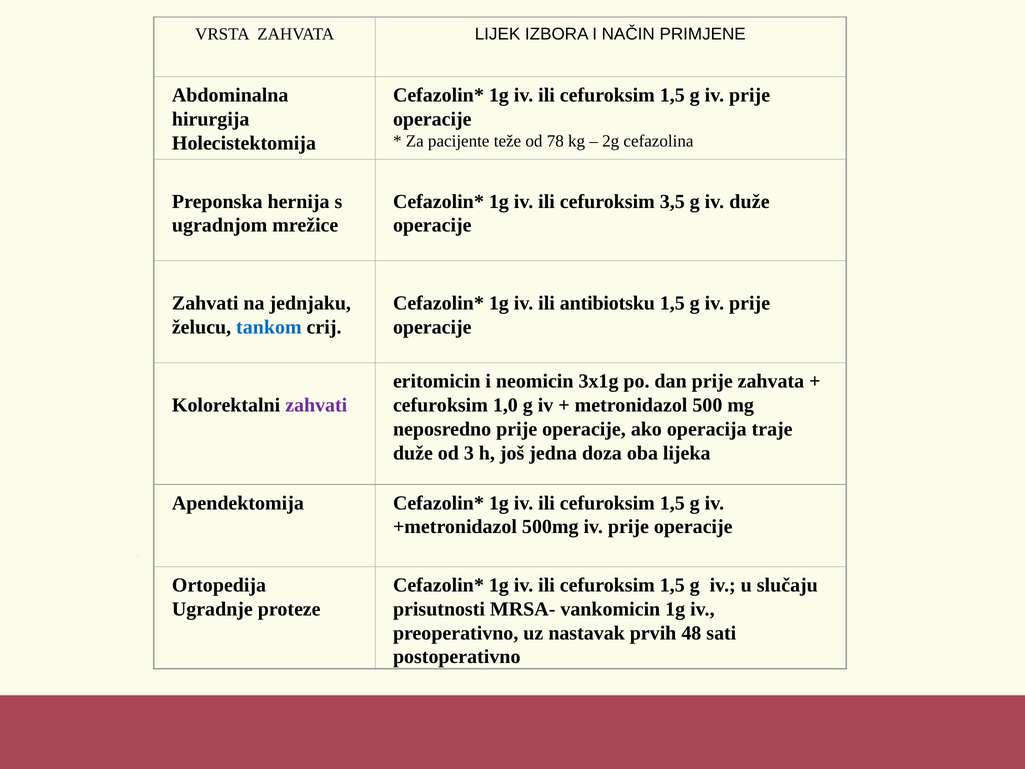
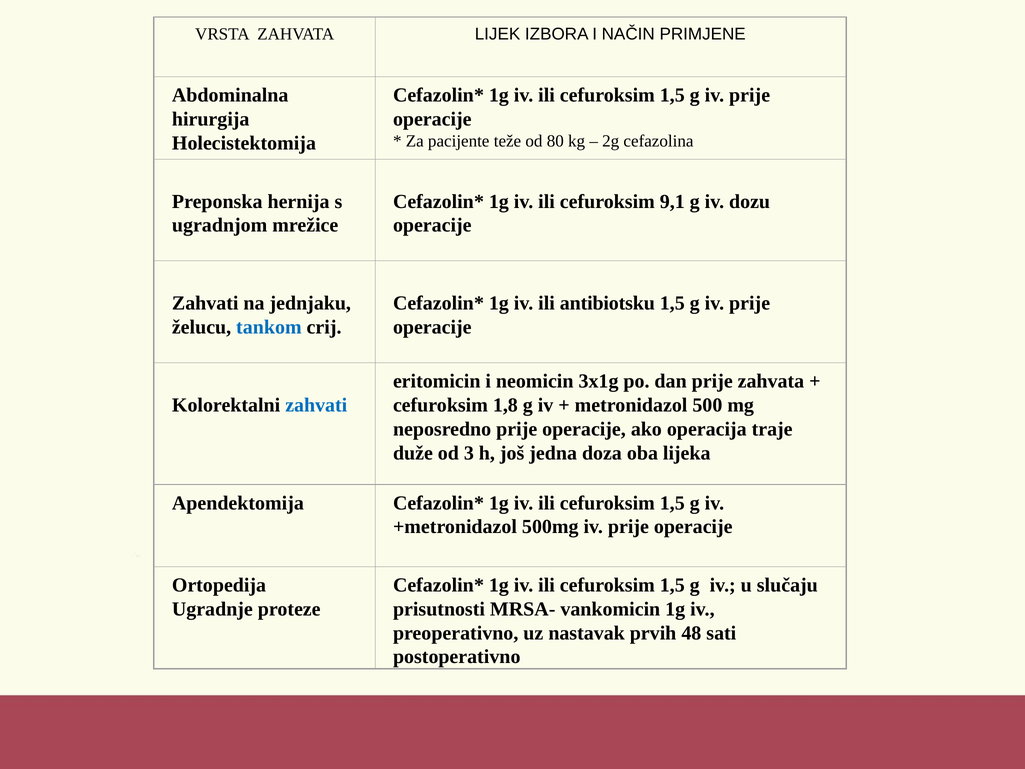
78: 78 -> 80 (555, 141)
3,5: 3,5 -> 9,1 (672, 201)
iv duže: duže -> dozu (750, 201)
zahvati colour: purple -> blue (316, 405)
1,0: 1,0 -> 1,8 (505, 405)
